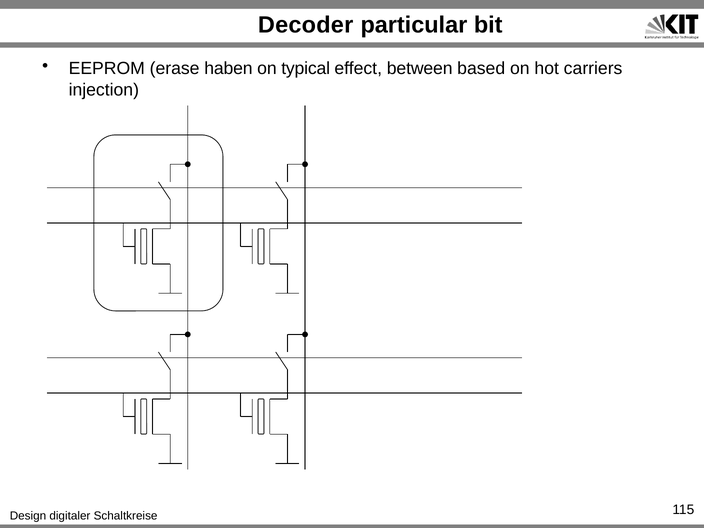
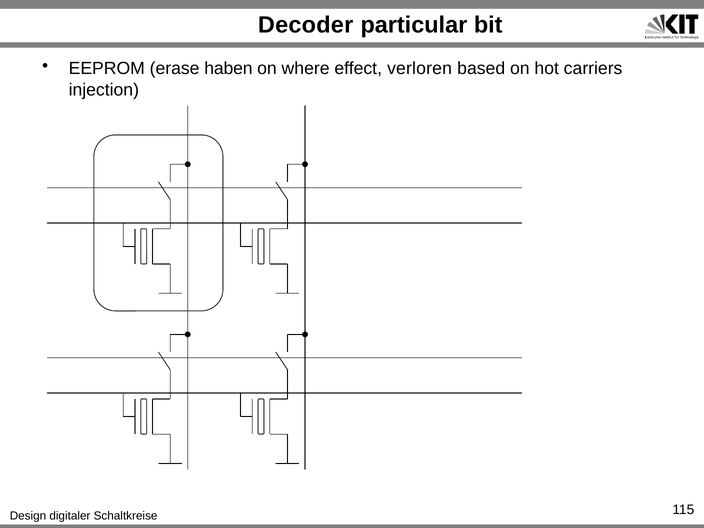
typical: typical -> where (306, 69)
between: between -> verloren (420, 69)
